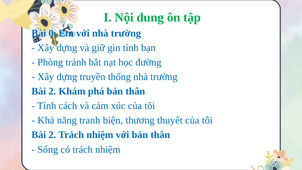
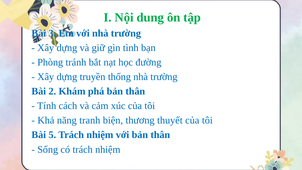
0: 0 -> 3 (52, 33)
2: 2 -> 5 (52, 135)
